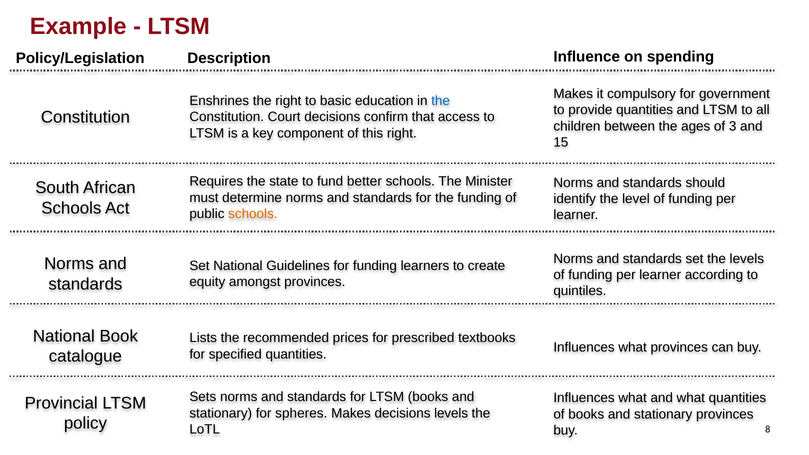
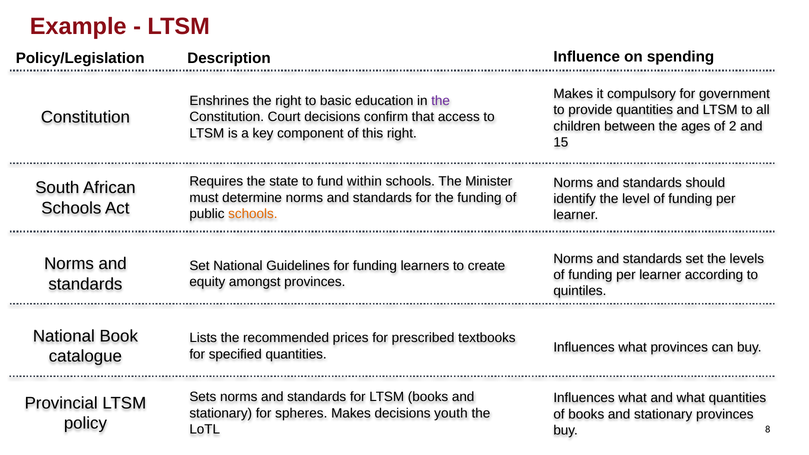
the colour: blue -> purple (441, 101)
3: 3 -> 2 (733, 126)
better: better -> within (364, 182)
decisions levels: levels -> youth (451, 413)
